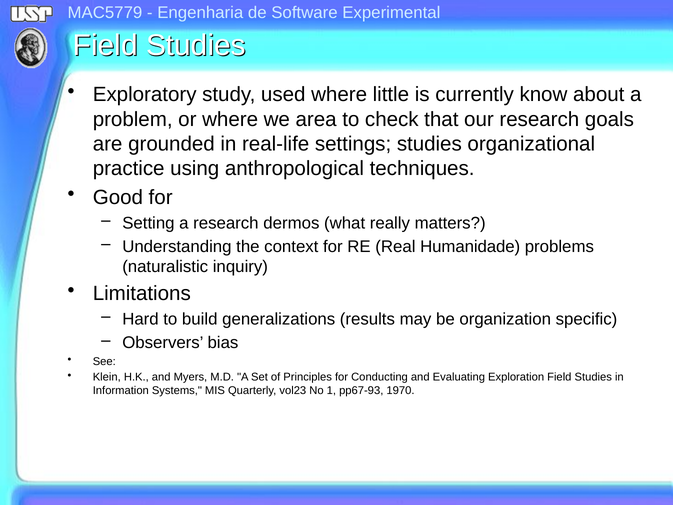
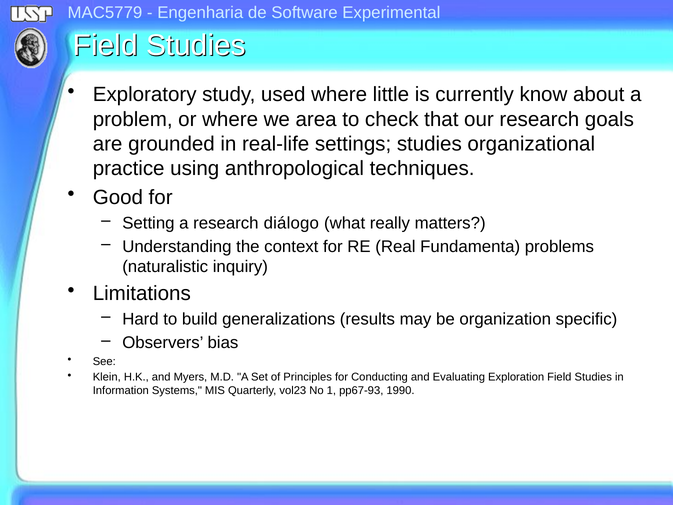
dermos: dermos -> diálogo (291, 223)
Humanidade: Humanidade -> Fundamenta (470, 246)
1970: 1970 -> 1990 (400, 390)
